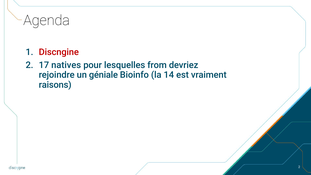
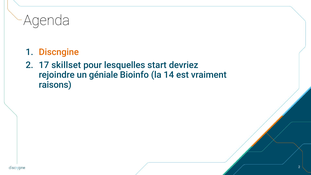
Discngine colour: red -> orange (59, 52)
natives: natives -> skillset (66, 65)
from: from -> start (157, 65)
